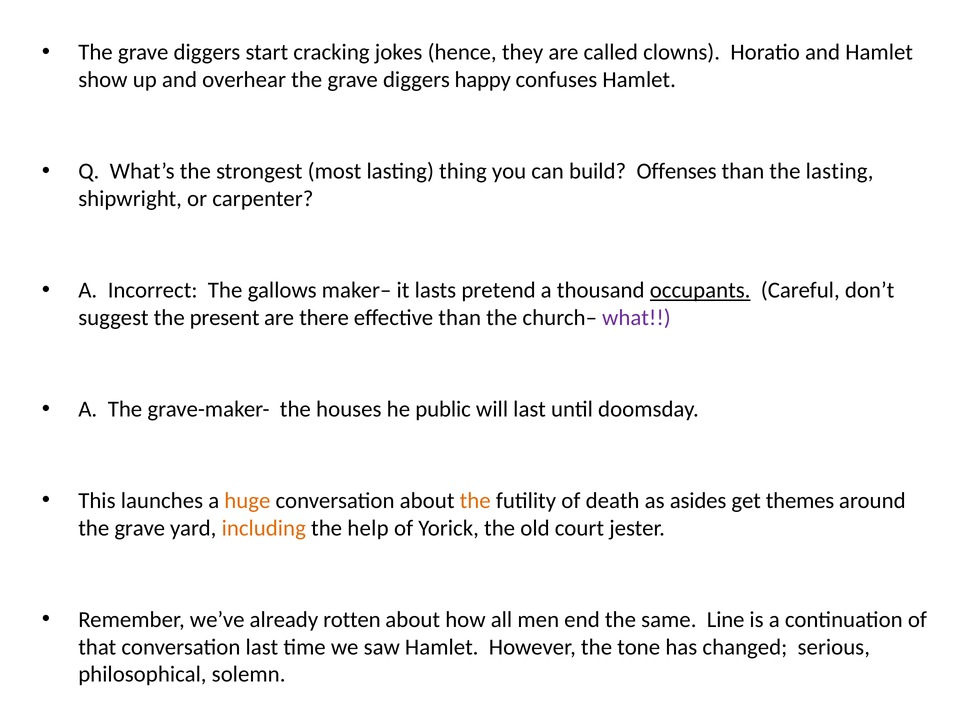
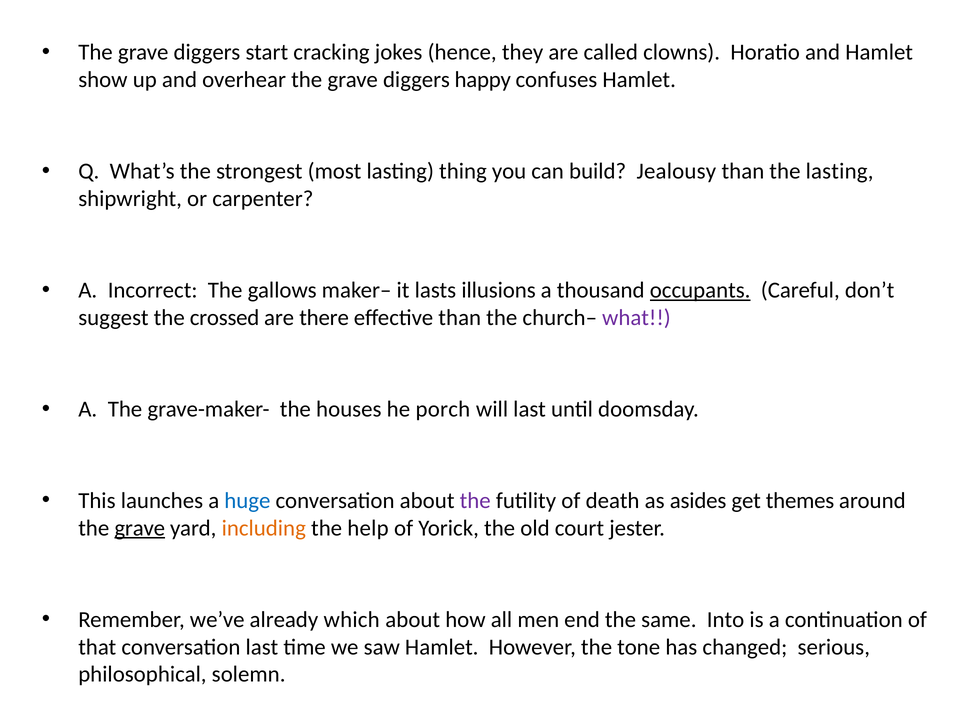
Offenses: Offenses -> Jealousy (676, 171)
pretend: pretend -> illusions (499, 290)
present: present -> crossed (225, 318)
public: public -> porch (443, 409)
huge colour: orange -> blue (247, 501)
the colour: orange -> purple (475, 501)
grave underline: none -> present (140, 528)
rotten: rotten -> which (352, 620)
Line: Line -> Into (726, 620)
